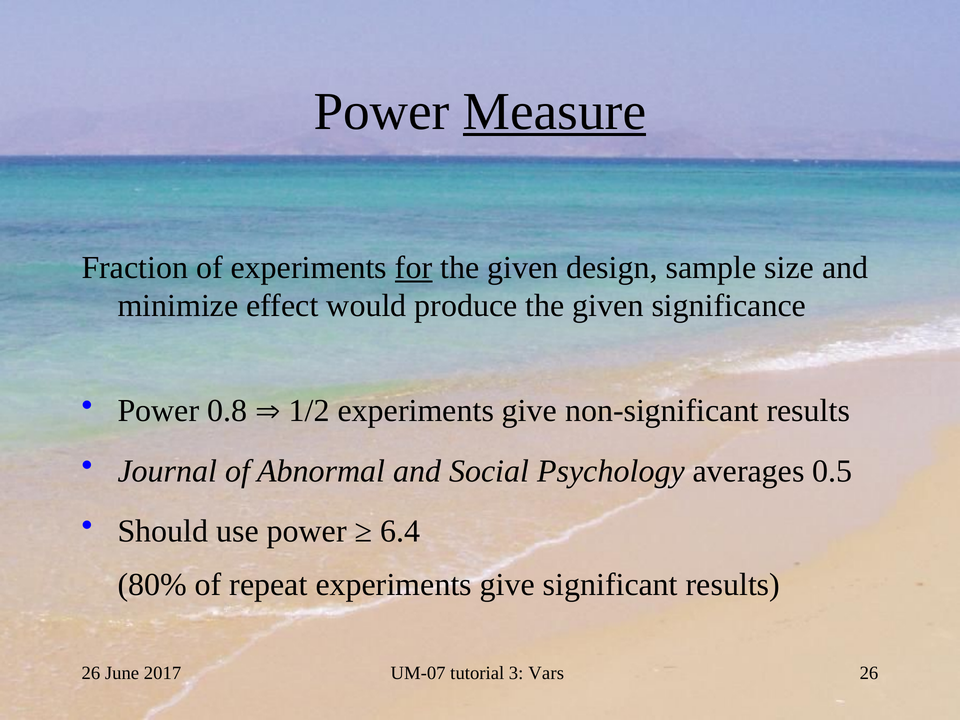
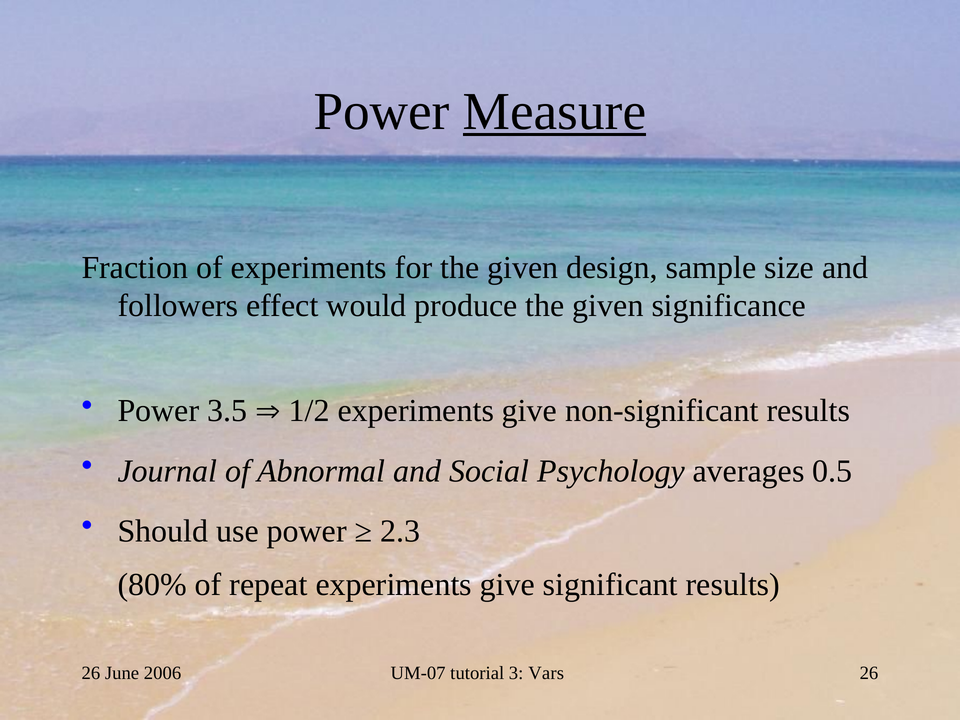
for underline: present -> none (414, 268)
minimize: minimize -> followers (178, 306)
0.8: 0.8 -> 3.5 (227, 411)
6.4: 6.4 -> 2.3 (400, 531)
2017: 2017 -> 2006 (163, 673)
